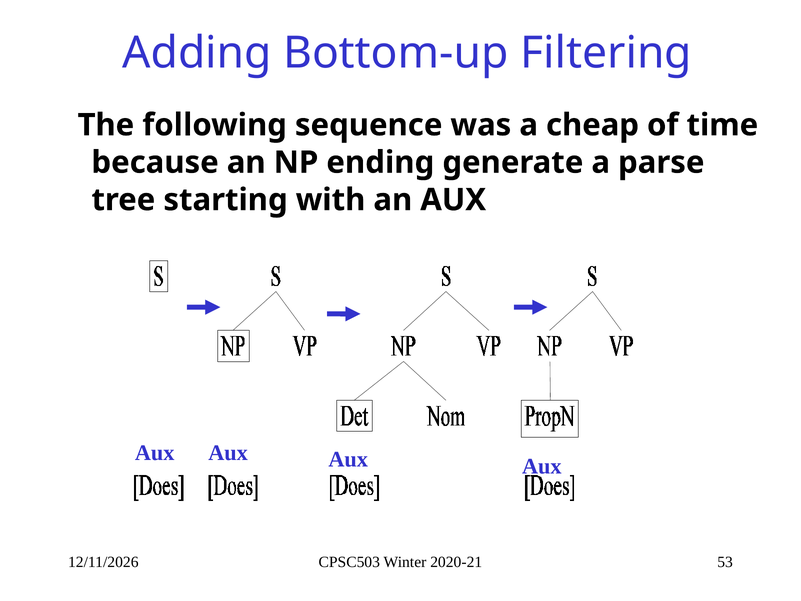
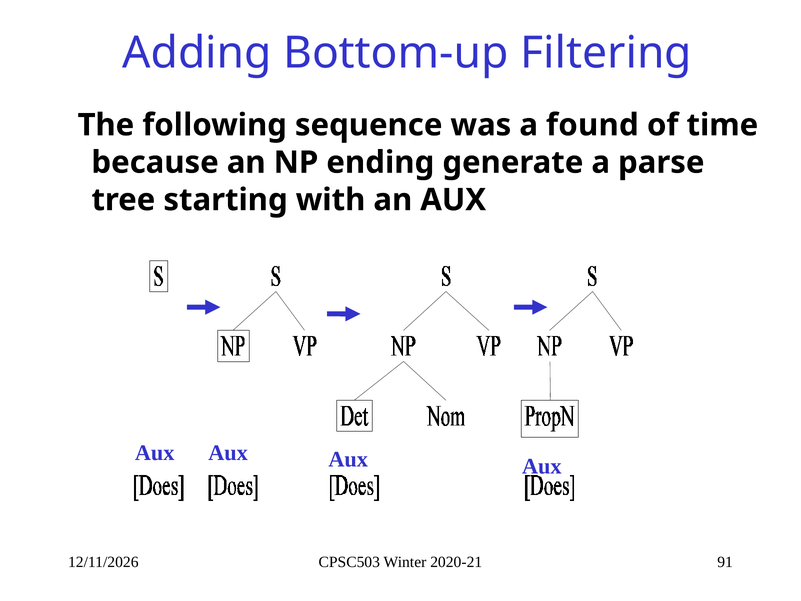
cheap: cheap -> found (592, 125)
53: 53 -> 91 (725, 562)
